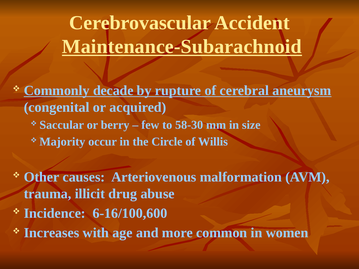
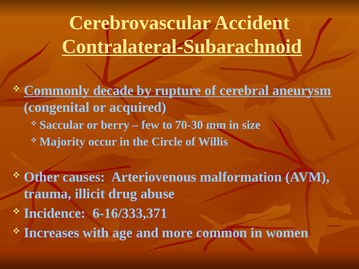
Maintenance-Subarachnoid: Maintenance-Subarachnoid -> Contralateral-Subarachnoid (182, 47)
58-30: 58-30 -> 70-30 (189, 125)
6-16/100,600: 6-16/100,600 -> 6-16/333,371 (130, 213)
